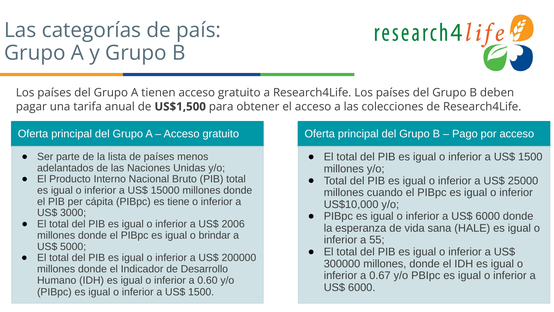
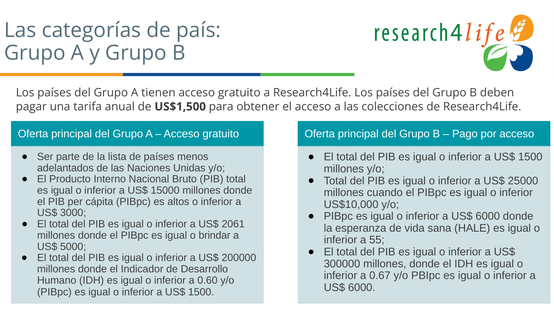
tiene: tiene -> altos (178, 201)
2006: 2006 -> 2061 (233, 224)
